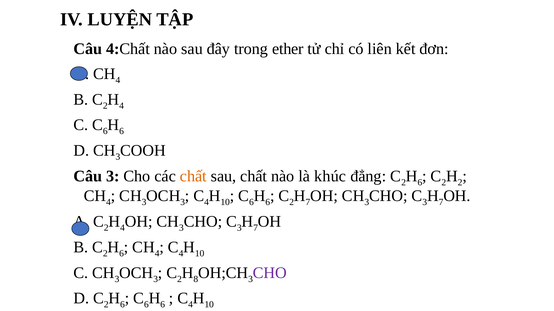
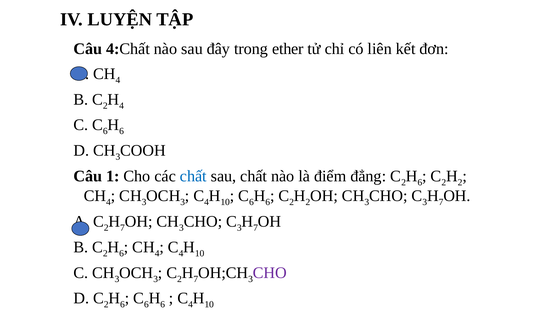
Câu 3: 3 -> 1 (113, 176)
chất colour: orange -> blue (193, 176)
khúc: khúc -> điểm (330, 176)
7: 7 -> 2 (308, 203)
4: 4 -> 7 (122, 228)
8: 8 -> 7 (196, 280)
